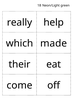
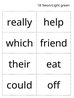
made: made -> friend (54, 44)
come: come -> could (19, 86)
